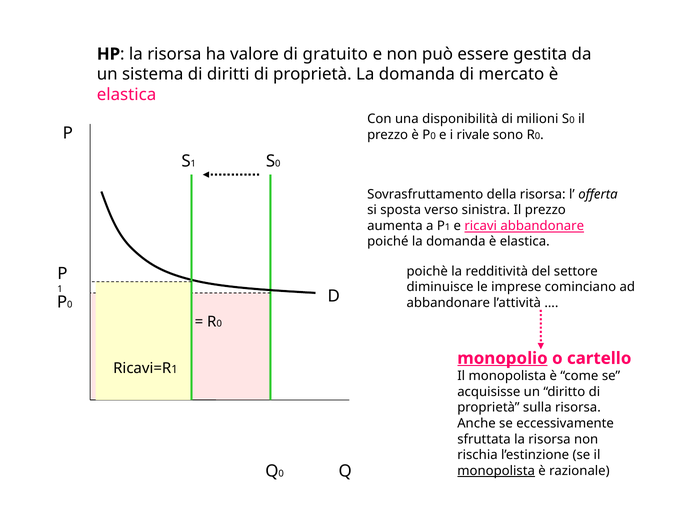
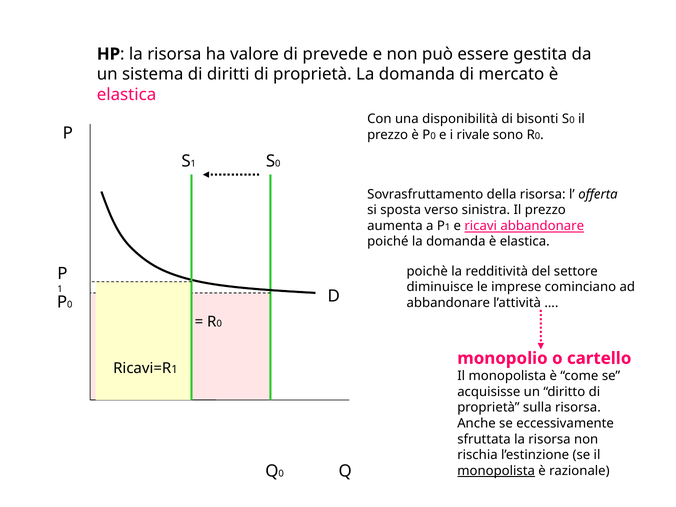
gratuito: gratuito -> prevede (335, 54)
milioni: milioni -> bisonti (537, 119)
monopolio underline: present -> none (502, 358)
